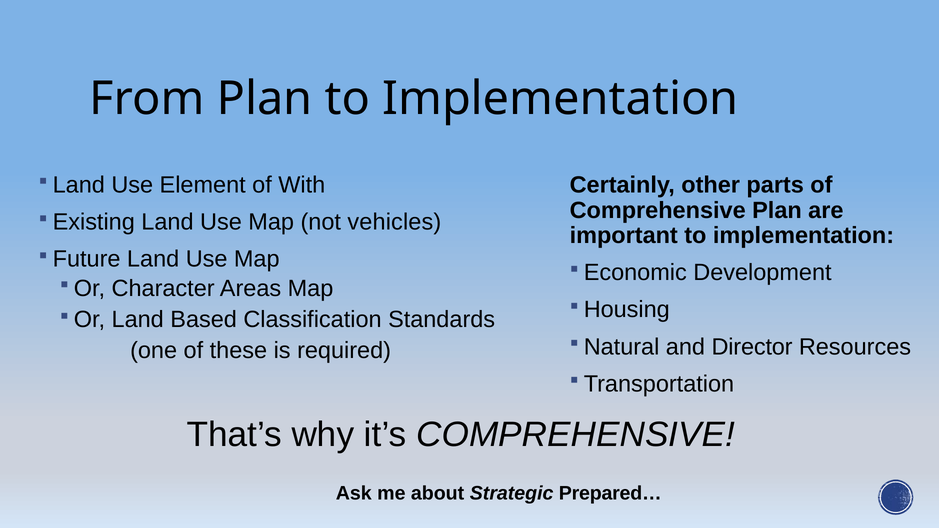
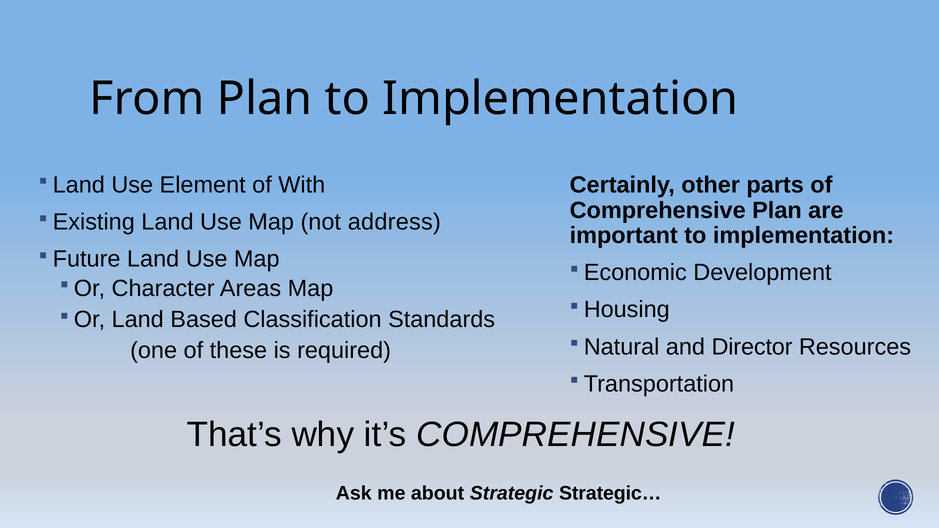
vehicles: vehicles -> address (394, 222)
Prepared…: Prepared… -> Strategic… (610, 493)
